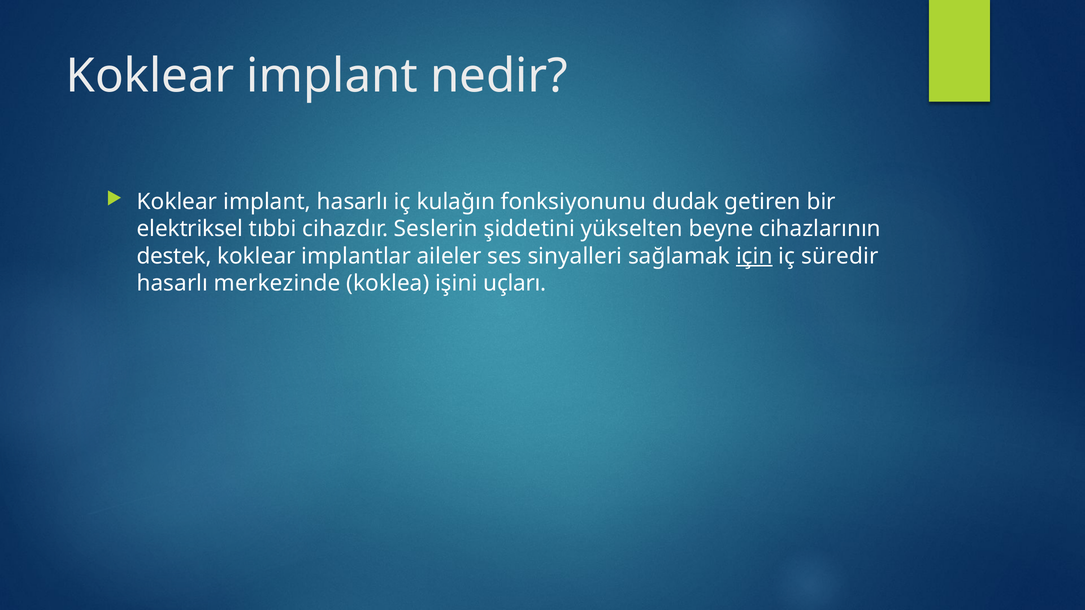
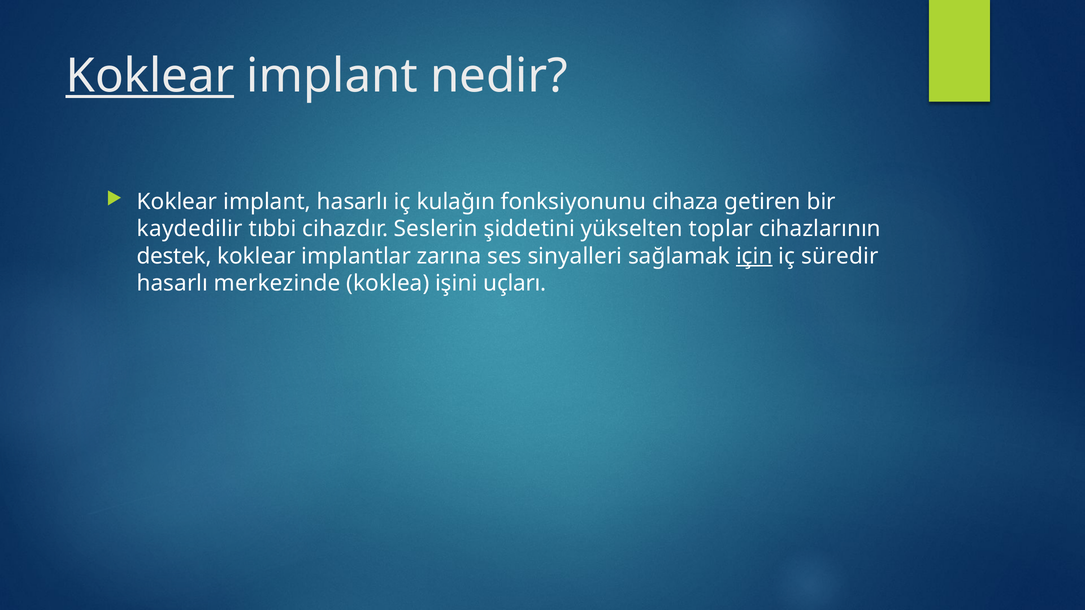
Koklear underline: none -> present (150, 76)
dudak: dudak -> cihaza (685, 202)
elektriksel: elektriksel -> kaydedilir (190, 229)
beyne: beyne -> toplar (721, 229)
aileler: aileler -> zarına (449, 256)
